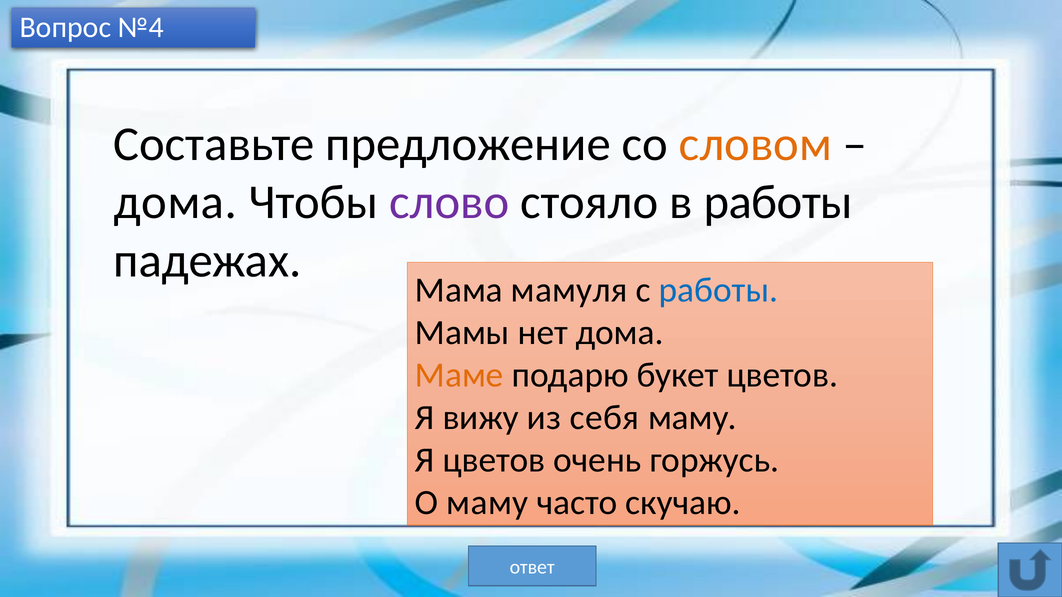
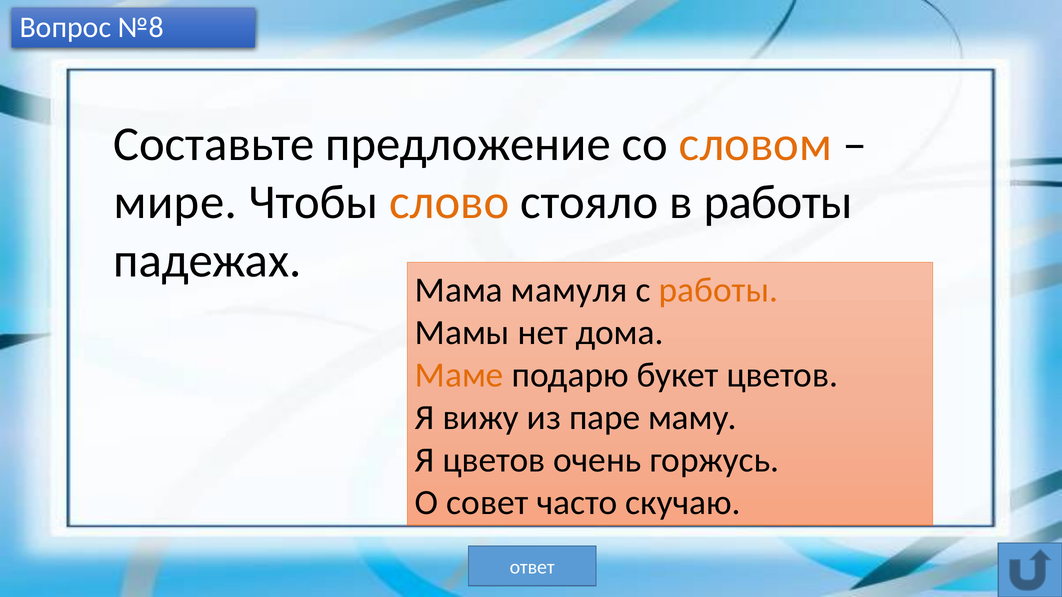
№4: №4 -> №8 (141, 27)
дома: дома -> мире (175, 203)
слово colour: purple -> orange (449, 203)
работы colour: blue -> orange (718, 290)
себя: себя -> паре (605, 418)
О маму: маму -> совет (488, 503)
